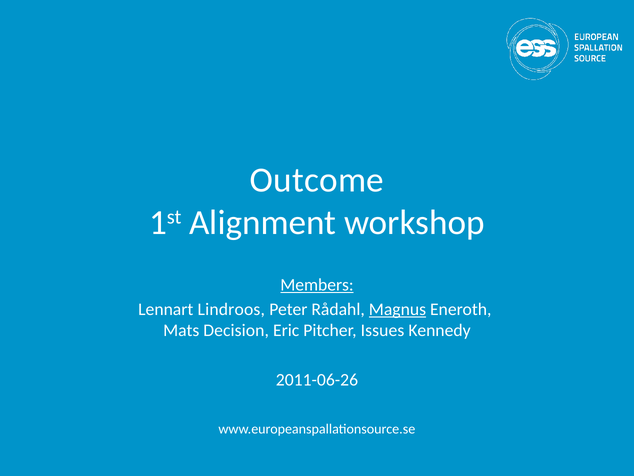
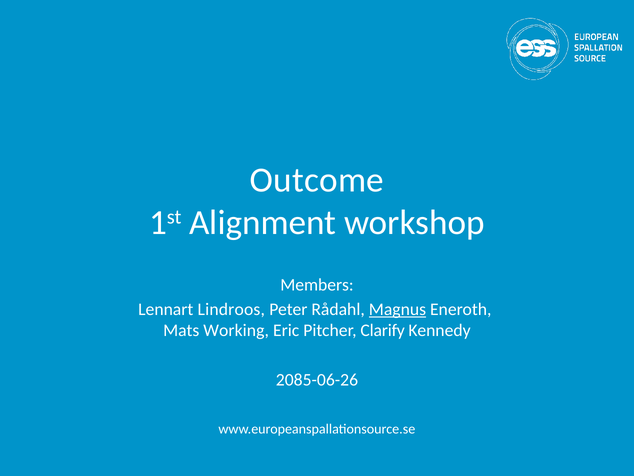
Members underline: present -> none (317, 284)
Decision: Decision -> Working (236, 330)
Issues: Issues -> Clarify (383, 330)
2011-06-26: 2011-06-26 -> 2085-06-26 (317, 380)
